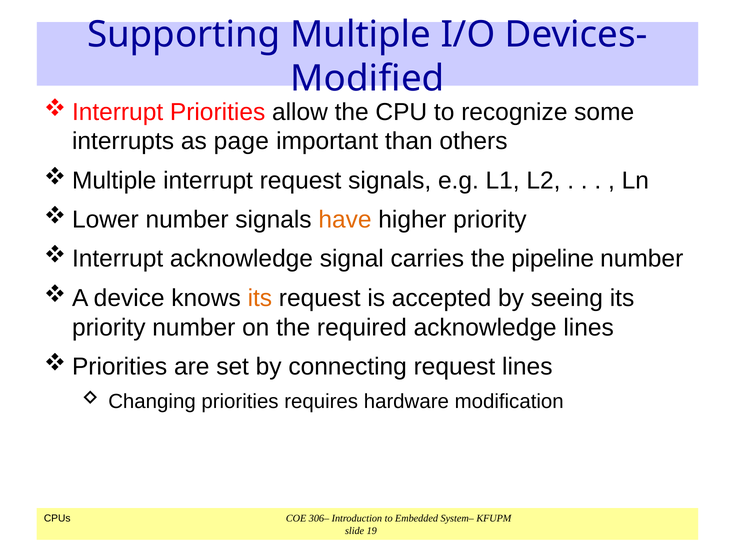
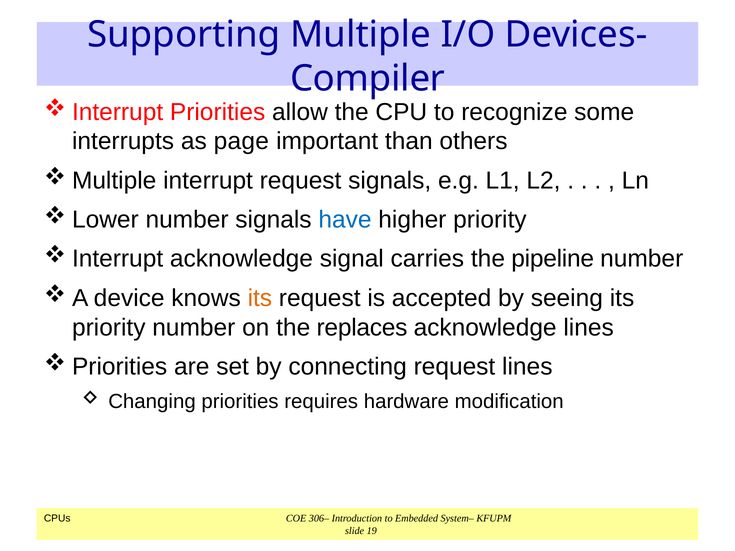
Modified: Modified -> Compiler (368, 79)
have colour: orange -> blue (345, 220)
required: required -> replaces (362, 328)
